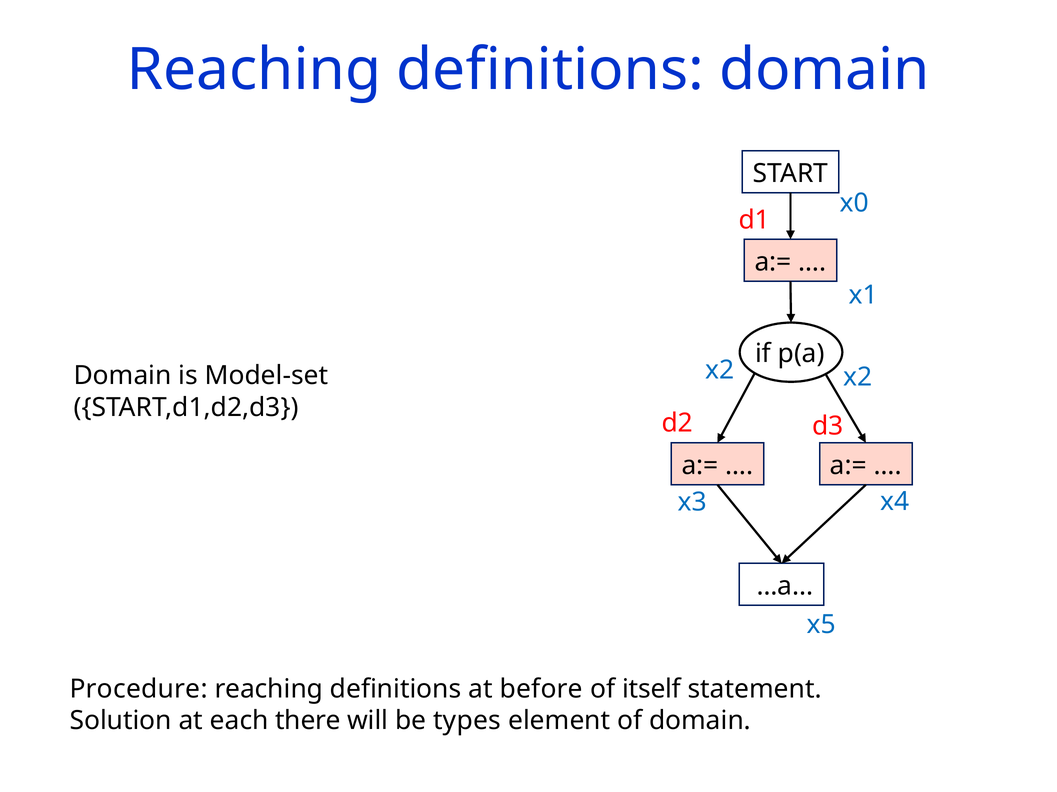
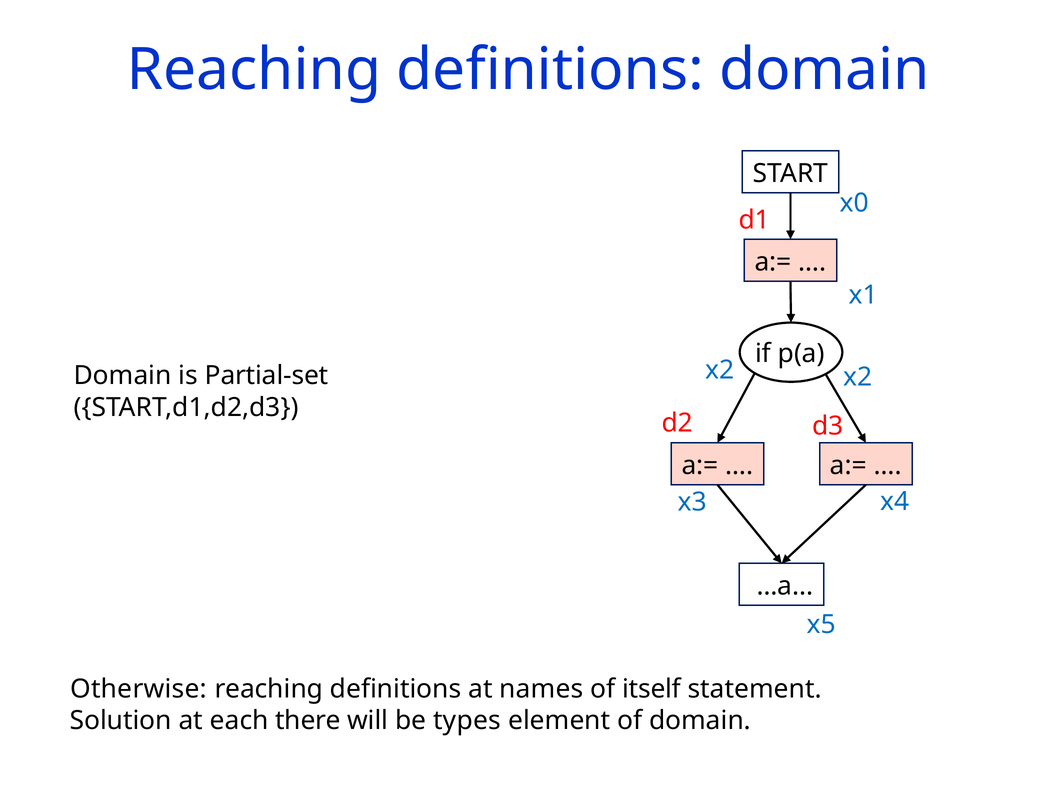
Model-set: Model-set -> Partial-set (267, 376)
Procedure: Procedure -> Otherwise (139, 690)
before: before -> names (541, 690)
